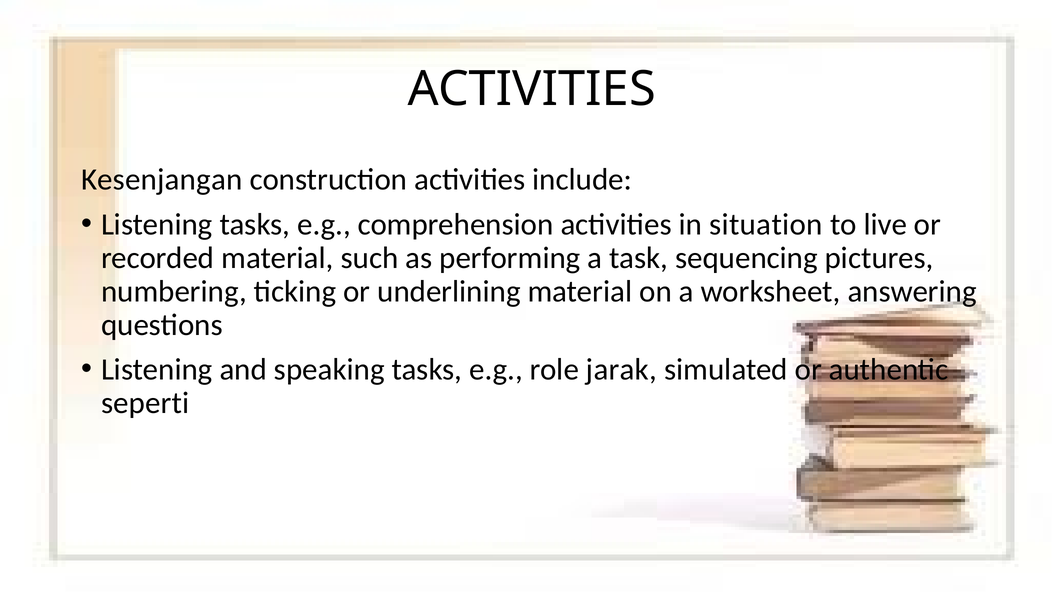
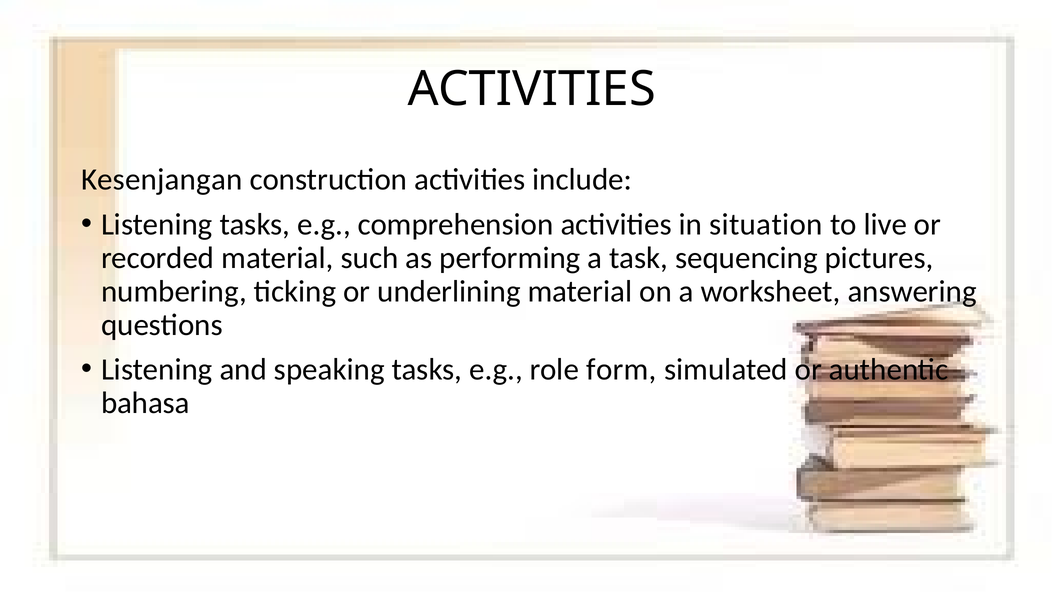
jarak: jarak -> form (621, 370)
seperti: seperti -> bahasa (145, 403)
